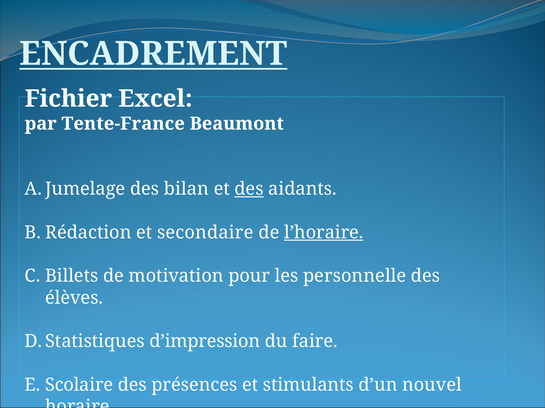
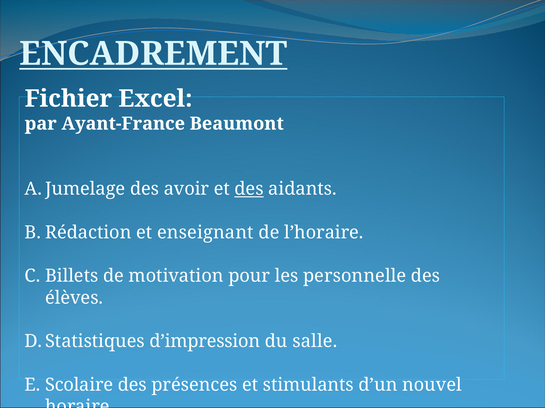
Tente-France: Tente-France -> Ayant-France (123, 124)
bilan: bilan -> avoir (186, 189)
secondaire: secondaire -> enseignant (205, 233)
l’horaire underline: present -> none (324, 233)
faire: faire -> salle (315, 342)
